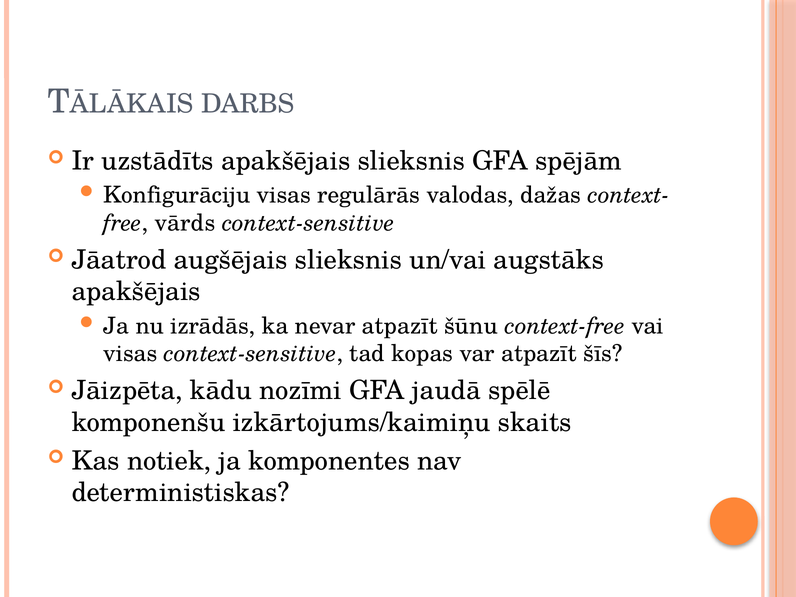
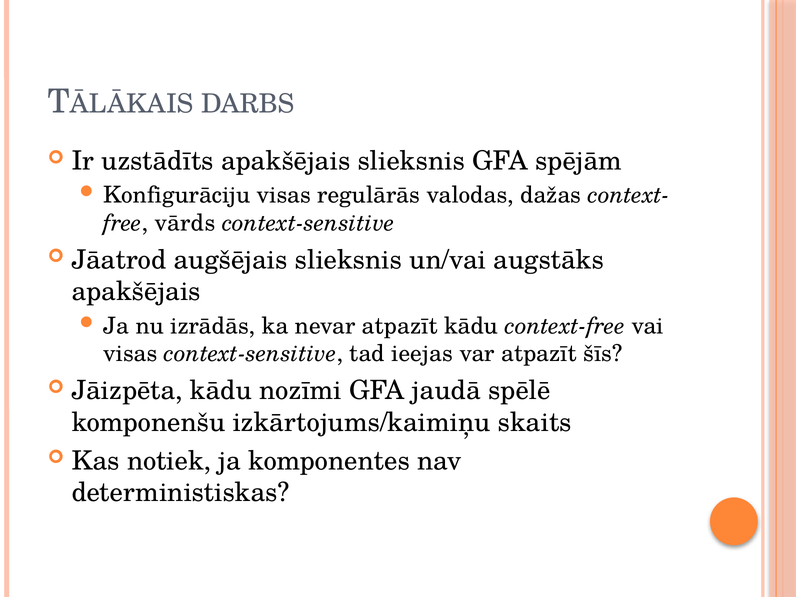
atpazīt šūnu: šūnu -> kādu (471, 326)
kopas: kopas -> ieejas (422, 354)
